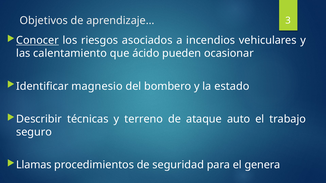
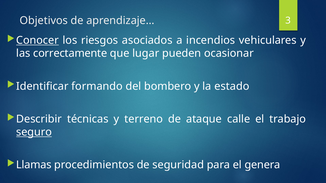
calentamiento: calentamiento -> correctamente (70, 53)
ácido: ácido -> lugar (146, 53)
magnesio: magnesio -> formando (97, 86)
auto: auto -> calle (239, 119)
seguro underline: none -> present (34, 132)
